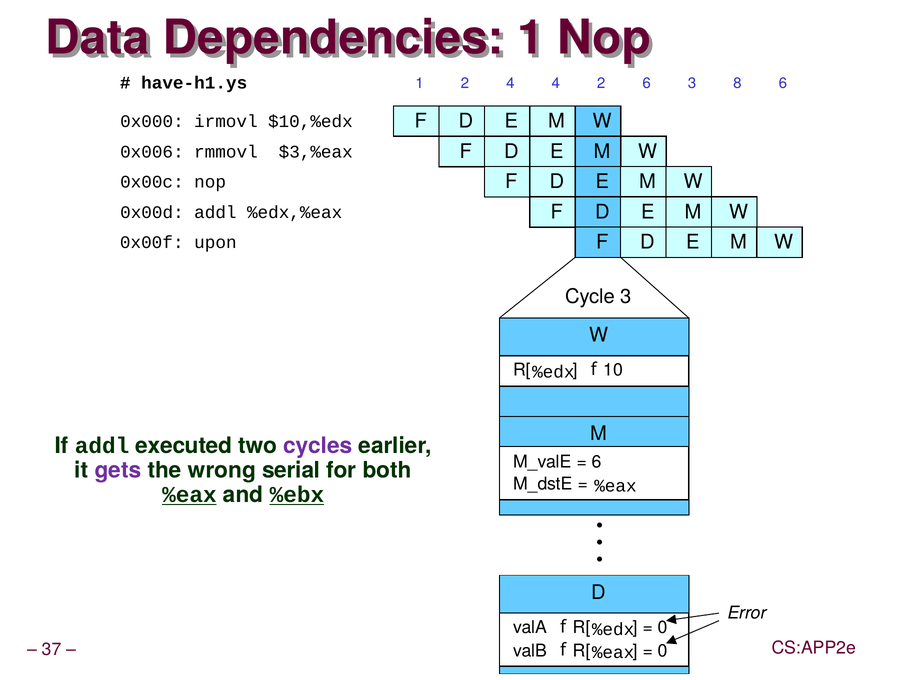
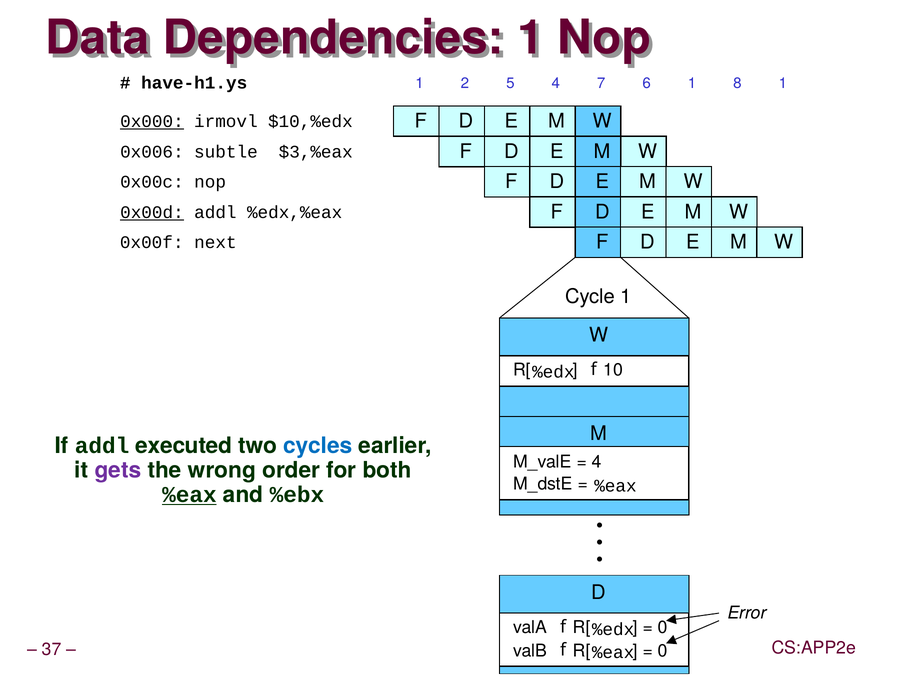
2 4: 4 -> 5 (510, 83)
4 2: 2 -> 7 (601, 83)
6 3: 3 -> 1 (692, 83)
8 6: 6 -> 1 (783, 83)
0x000 underline: none -> present (152, 122)
rmmovl: rmmovl -> subtle (226, 152)
0x00d underline: none -> present (152, 212)
upon: upon -> next (215, 243)
Cycle 3: 3 -> 1 (626, 297)
cycles colour: purple -> blue (318, 446)
6: 6 -> 4 (597, 462)
serial: serial -> order (291, 470)
%ebx underline: present -> none (297, 495)
